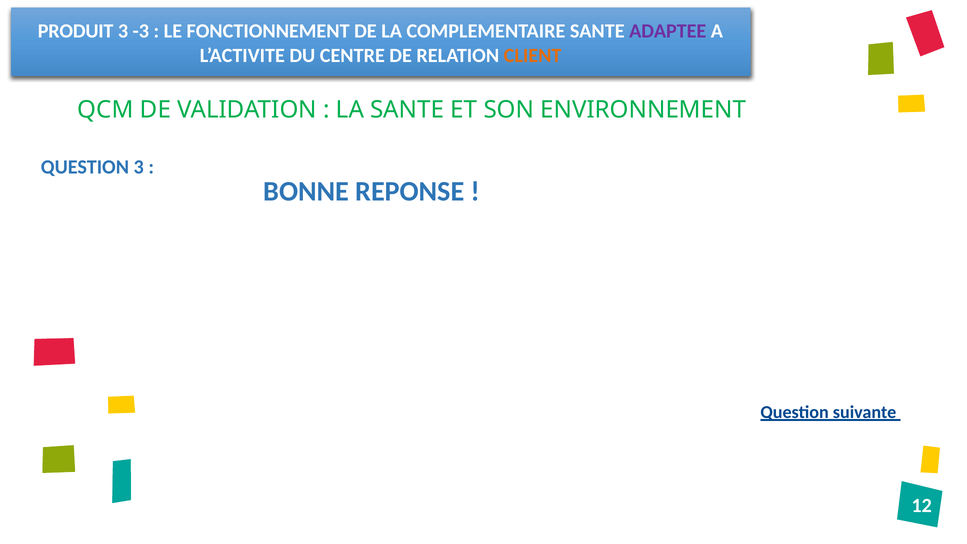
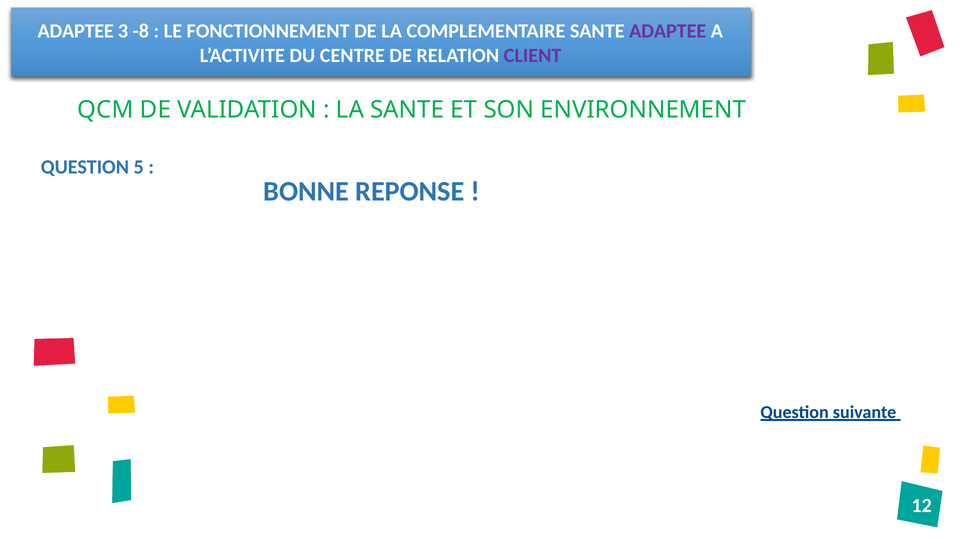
PRODUIT: PRODUIT -> ADAPTEE (76, 31)
-3: -3 -> -8 (141, 31)
CLIENT colour: orange -> purple (533, 55)
QUESTION 3: 3 -> 5 (139, 167)
